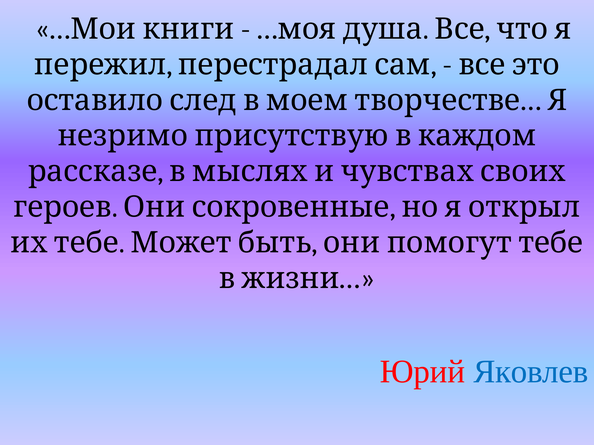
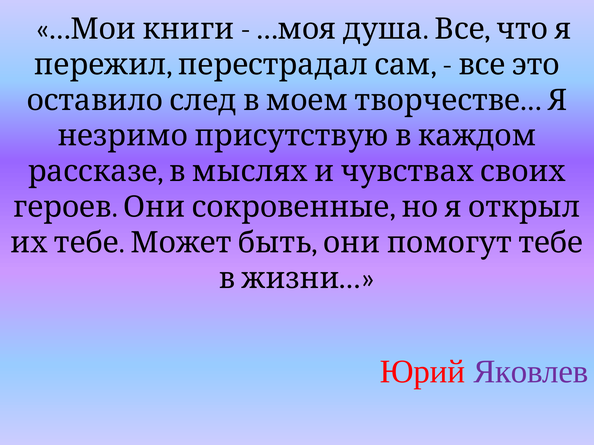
Яковлев colour: blue -> purple (531, 372)
